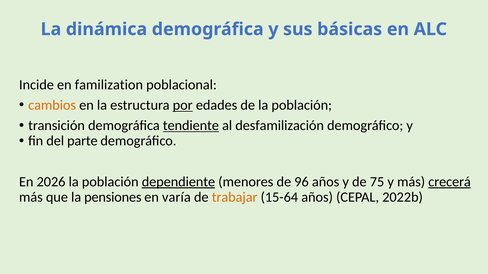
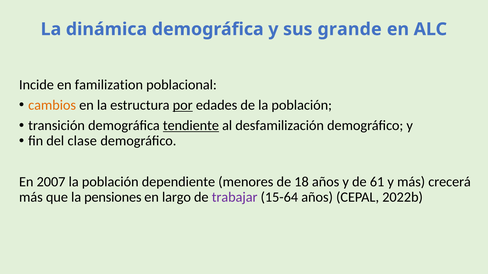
básicas: básicas -> grande (350, 29)
parte: parte -> clase (82, 141)
2026: 2026 -> 2007 (51, 182)
dependiente underline: present -> none (178, 182)
96: 96 -> 18 (302, 182)
75: 75 -> 61 (377, 182)
crecerá underline: present -> none (450, 182)
varía: varía -> largo (176, 197)
trabajar colour: orange -> purple (235, 197)
